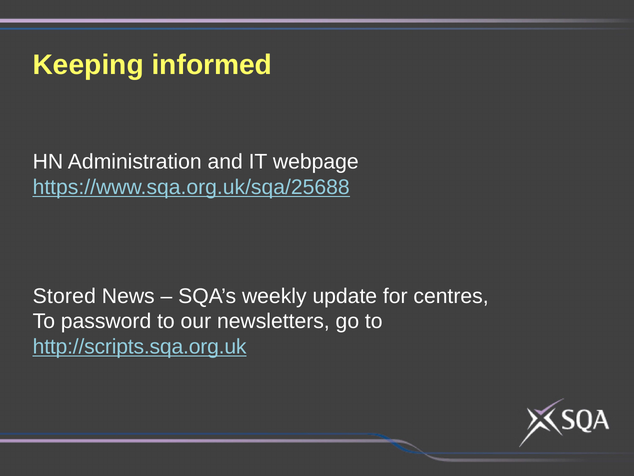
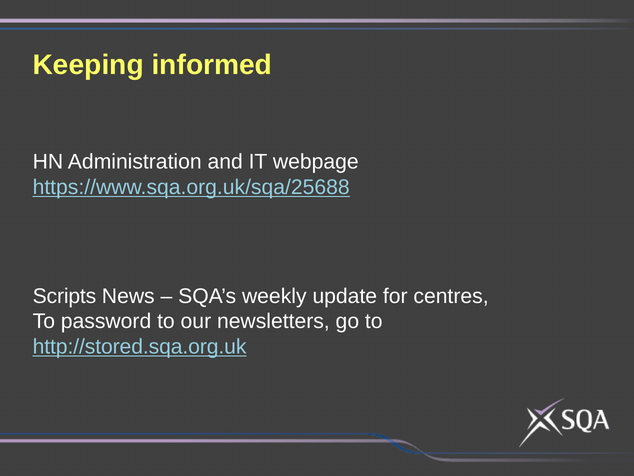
Stored: Stored -> Scripts (64, 296)
http://scripts.sqa.org.uk: http://scripts.sqa.org.uk -> http://stored.sqa.org.uk (140, 346)
